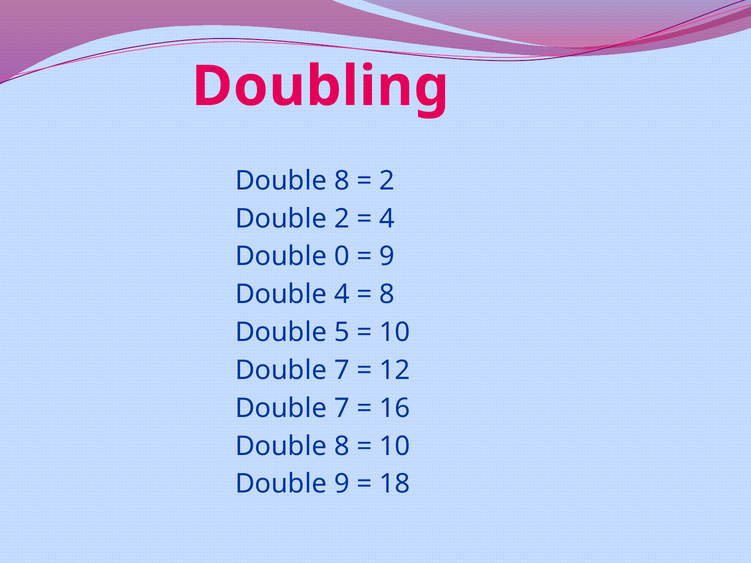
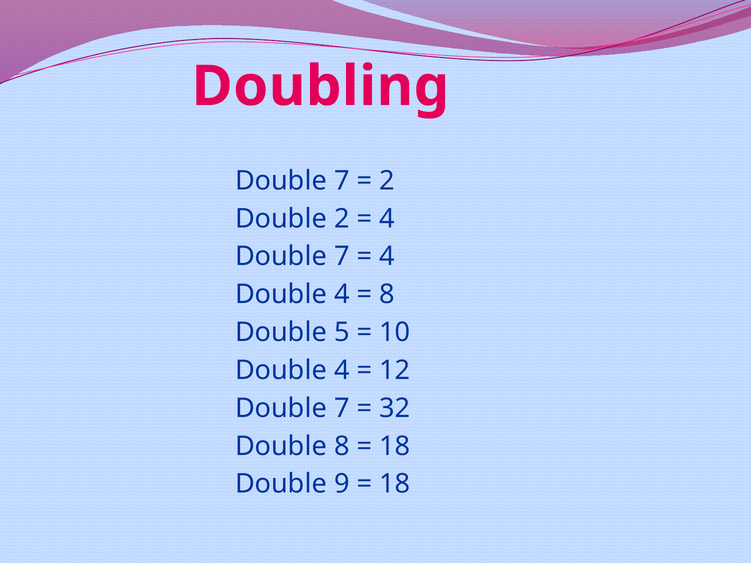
8: 8 -> 7 (342, 181)
0: 0 -> 7 (342, 257)
9: 9 -> 4 (387, 257)
7: 7 -> 4 (342, 370)
16: 16 -> 32 (395, 408)
10: 10 -> 18 (395, 446)
